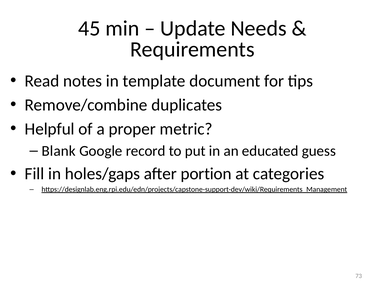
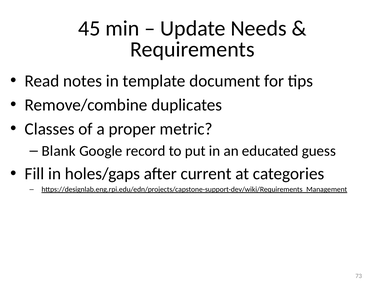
Helpful: Helpful -> Classes (50, 129)
portion: portion -> current (206, 174)
